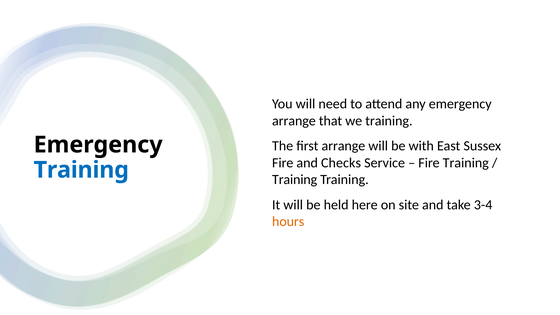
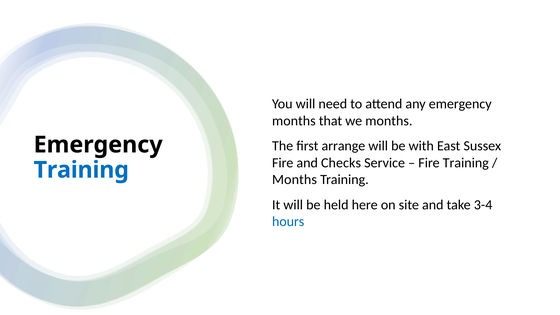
arrange: arrange -> months (294, 121)
we training: training -> months (389, 121)
Training: Training -> Months (295, 180)
hours colour: orange -> blue (288, 222)
